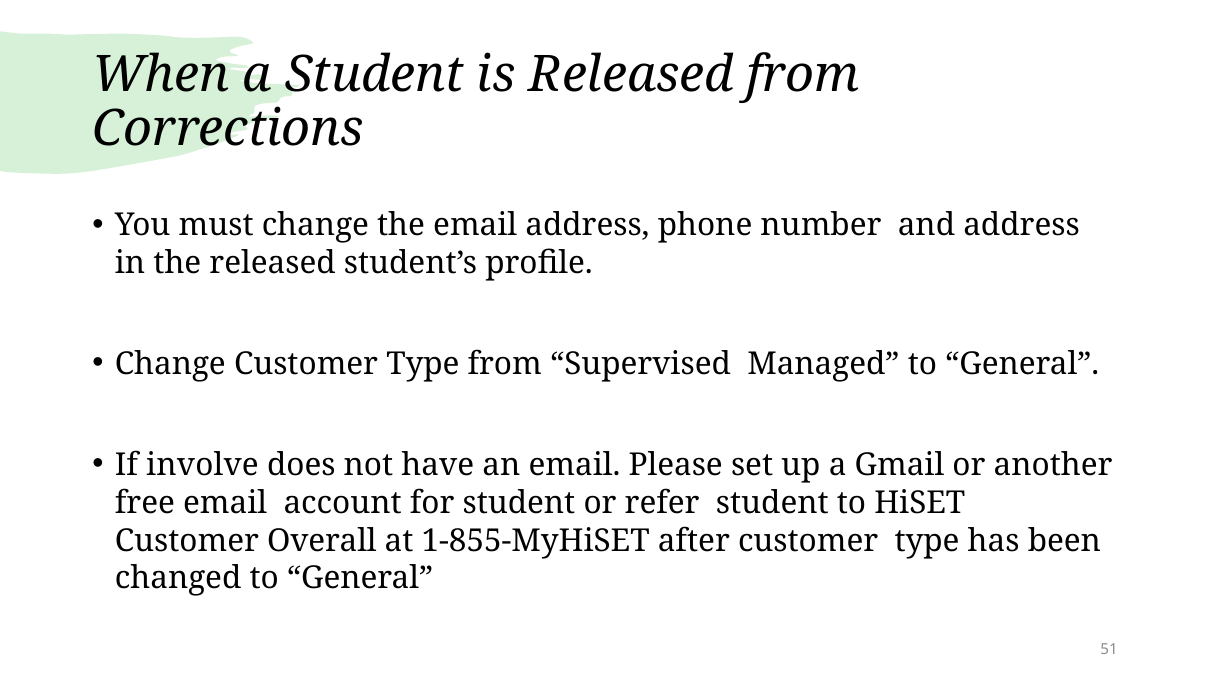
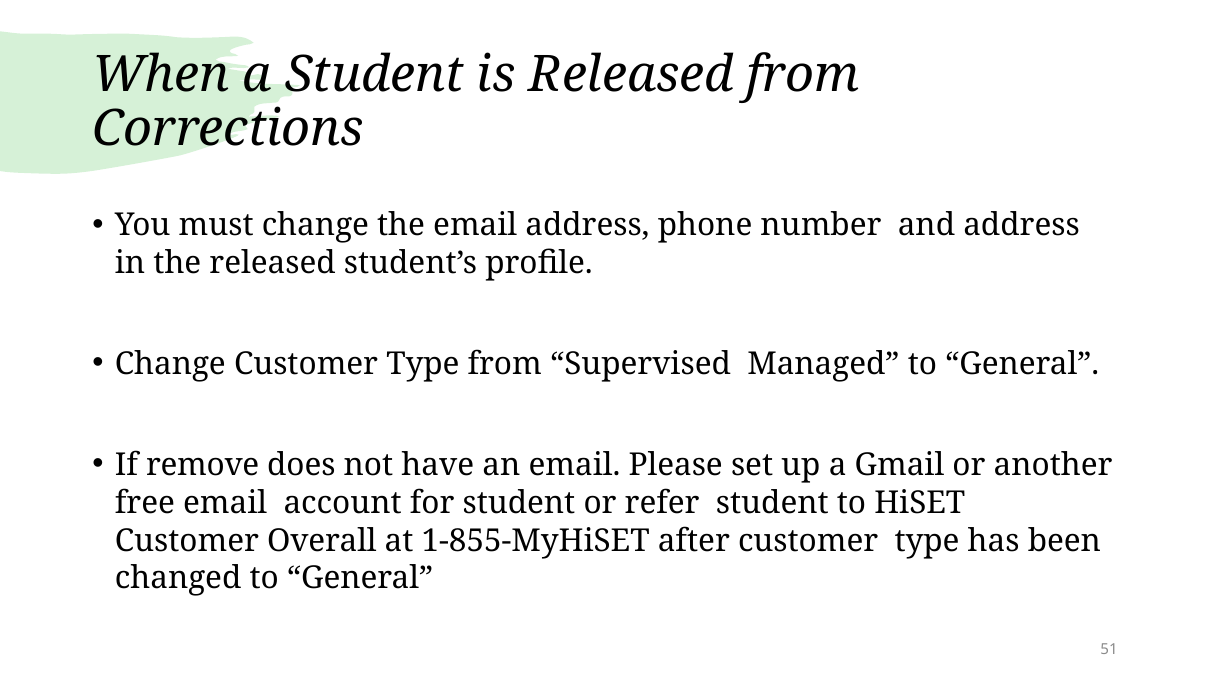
involve: involve -> remove (203, 465)
